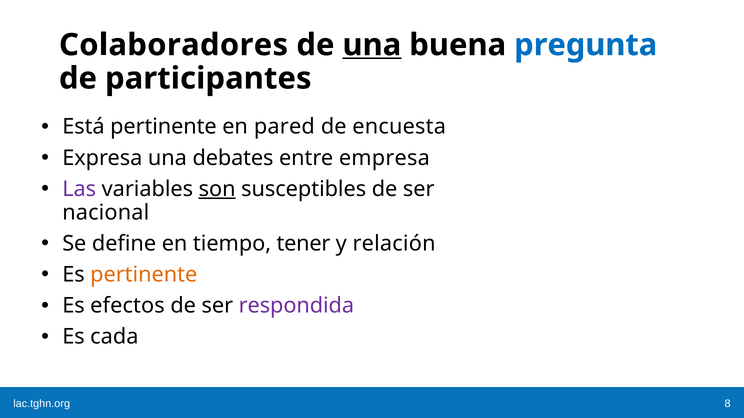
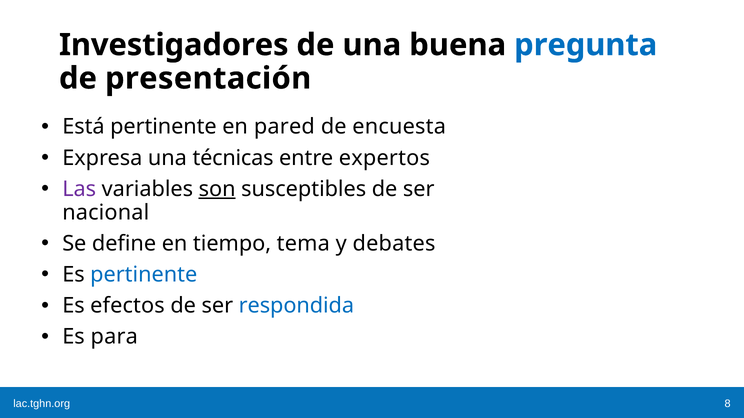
Colaboradores: Colaboradores -> Investigadores (174, 45)
una underline: present -> none (372, 45)
participantes: participantes -> presentación (208, 78)
debates: debates -> técnicas (233, 158)
empresa: empresa -> expertos (384, 158)
tener: tener -> tema (303, 244)
relación: relación -> debates (394, 244)
pertinente colour: orange -> blue (144, 275)
respondida colour: purple -> blue (296, 306)
cada: cada -> para (114, 337)
